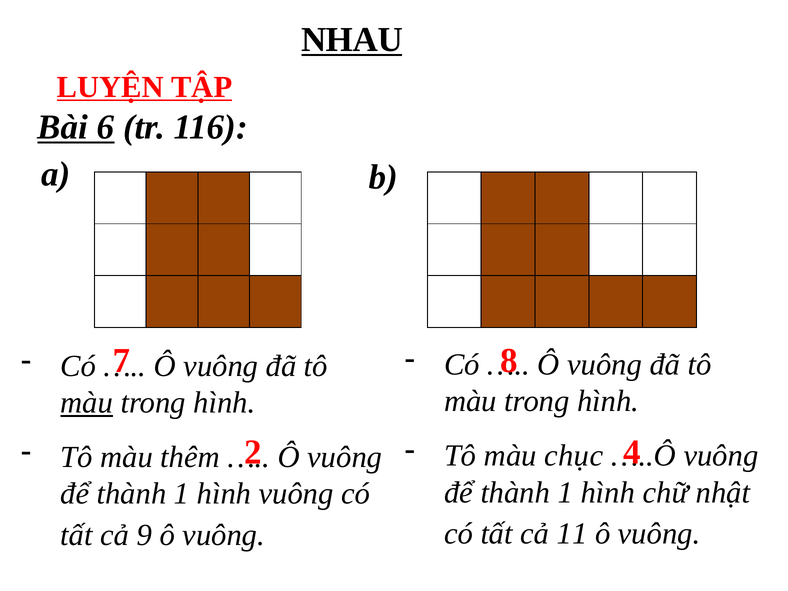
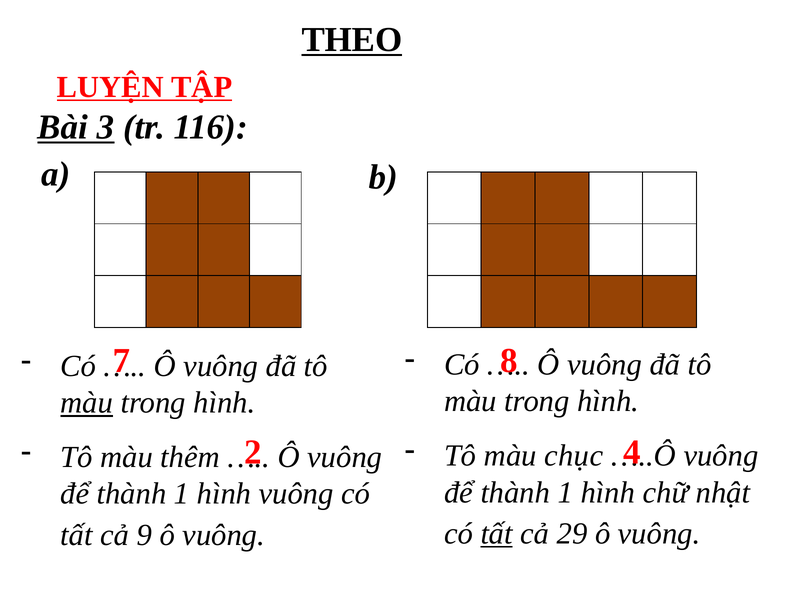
NHAU: NHAU -> THEO (352, 39)
6: 6 -> 3 (105, 127)
tất underline: none -> present (497, 534)
11: 11 -> 29 (572, 534)
